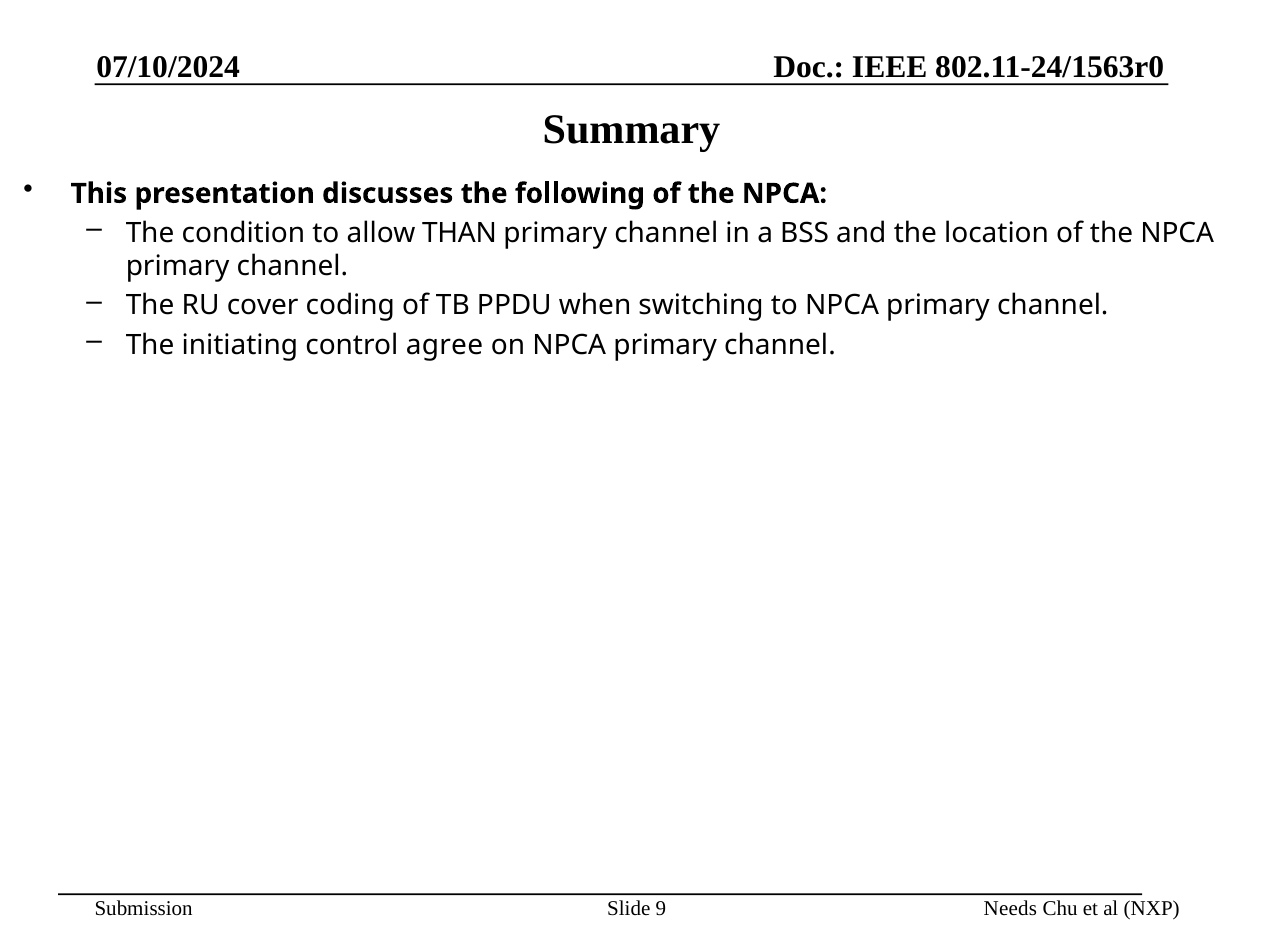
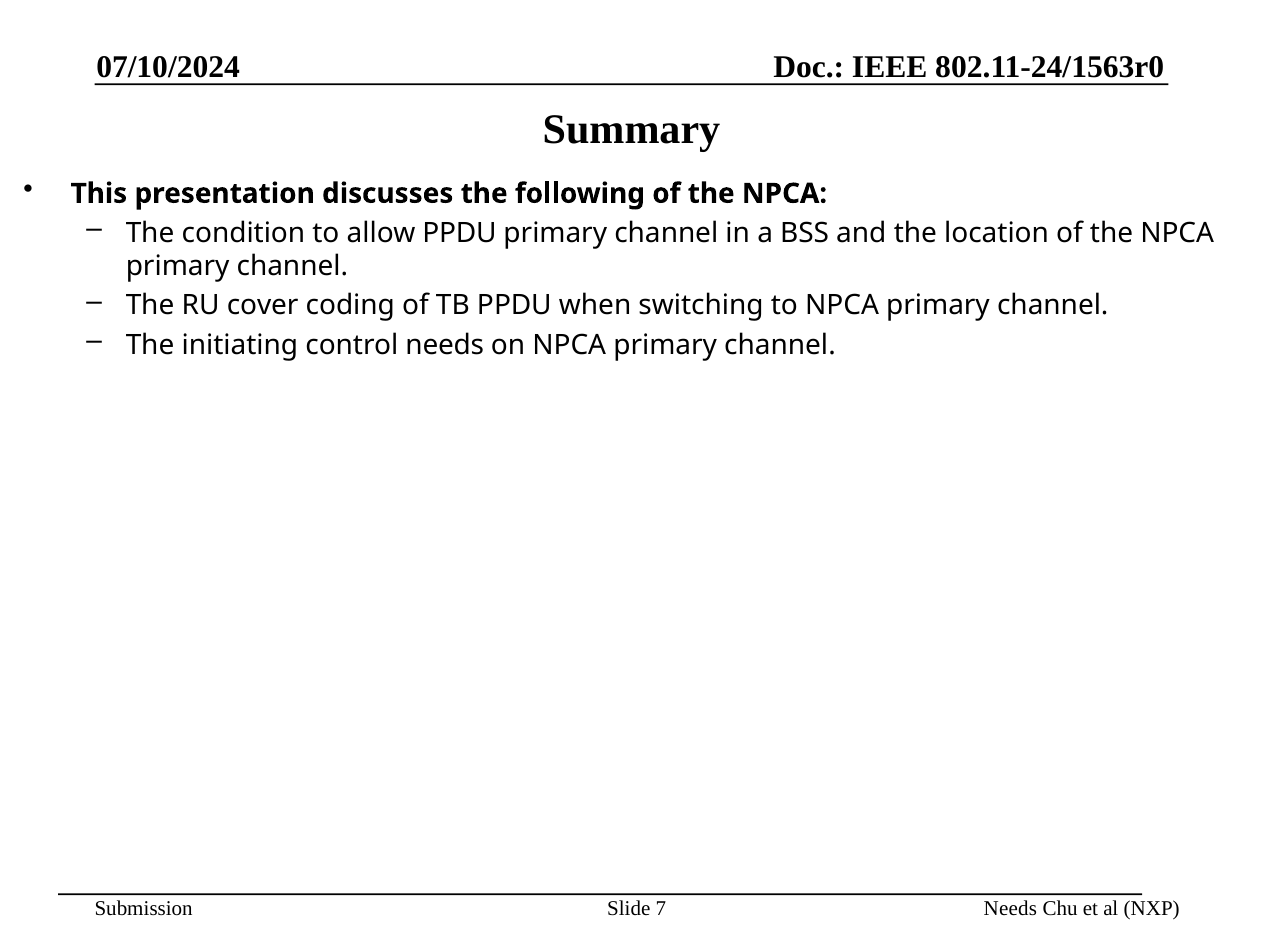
allow THAN: THAN -> PPDU (459, 233)
control agree: agree -> needs (445, 345)
9: 9 -> 7 (661, 908)
